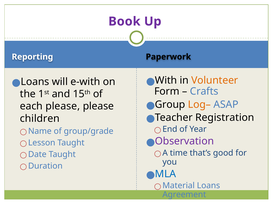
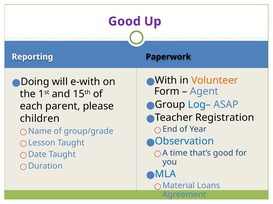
Book: Book -> Good (124, 21)
Loans: Loans -> Doing (35, 82)
Crafts: Crafts -> Agent (204, 92)
Log– colour: orange -> blue (199, 105)
each please: please -> parent (63, 107)
Observation colour: purple -> blue (184, 142)
